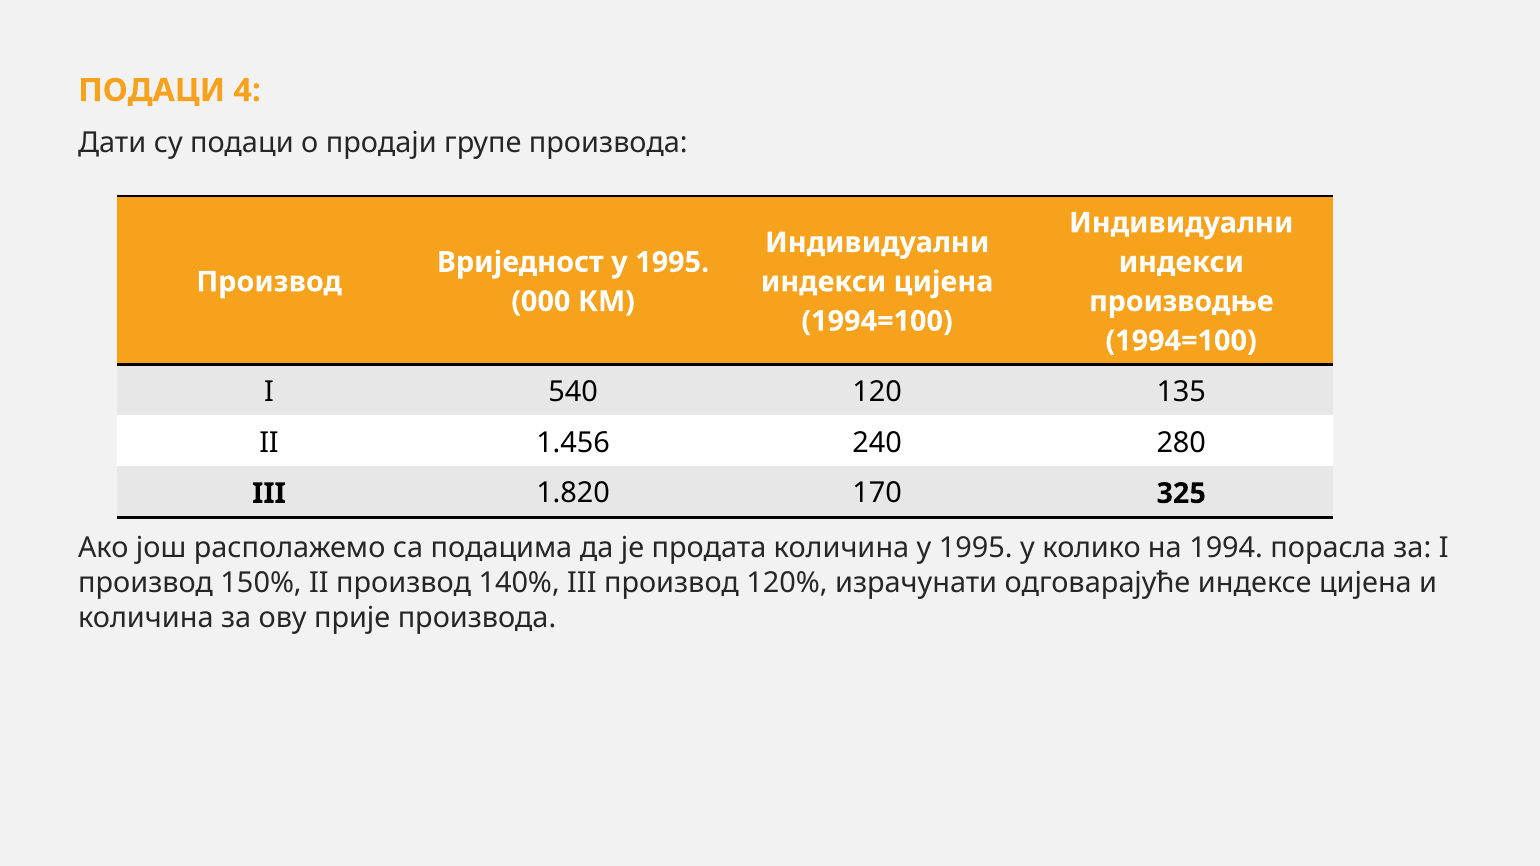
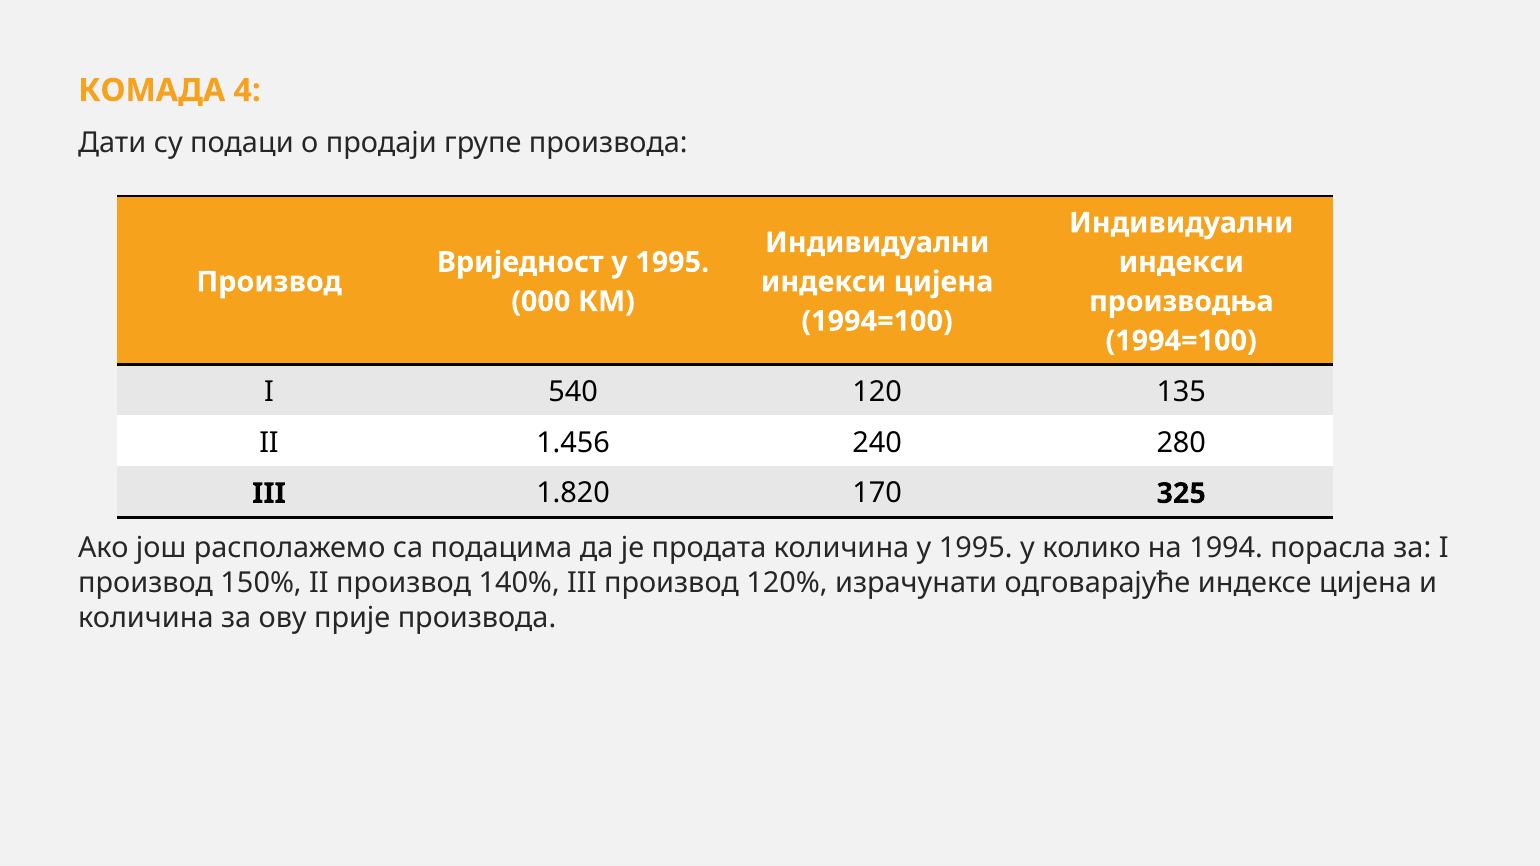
ПОДАЦИ: ПОДАЦИ -> КОМАДА (152, 90)
производње: производње -> производња (1181, 302)
